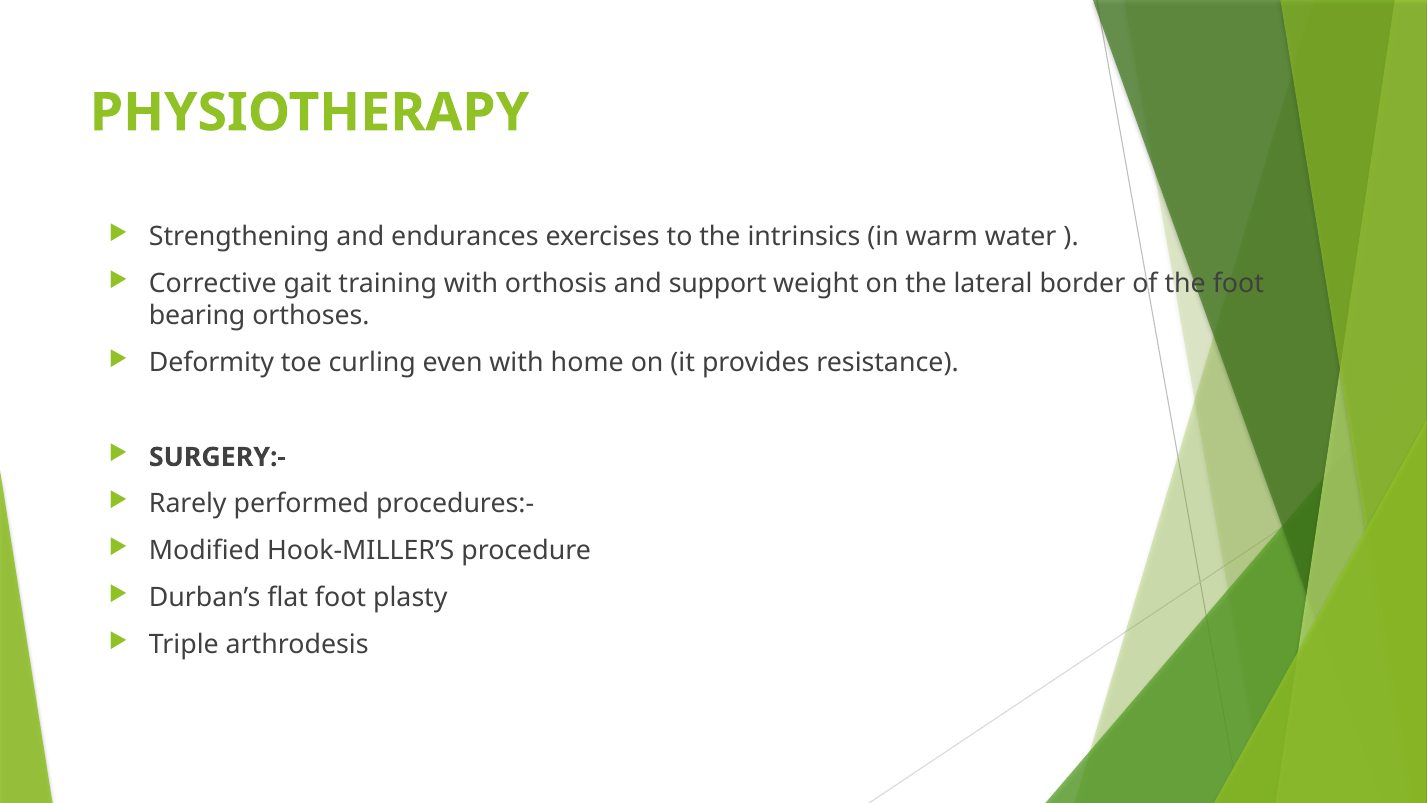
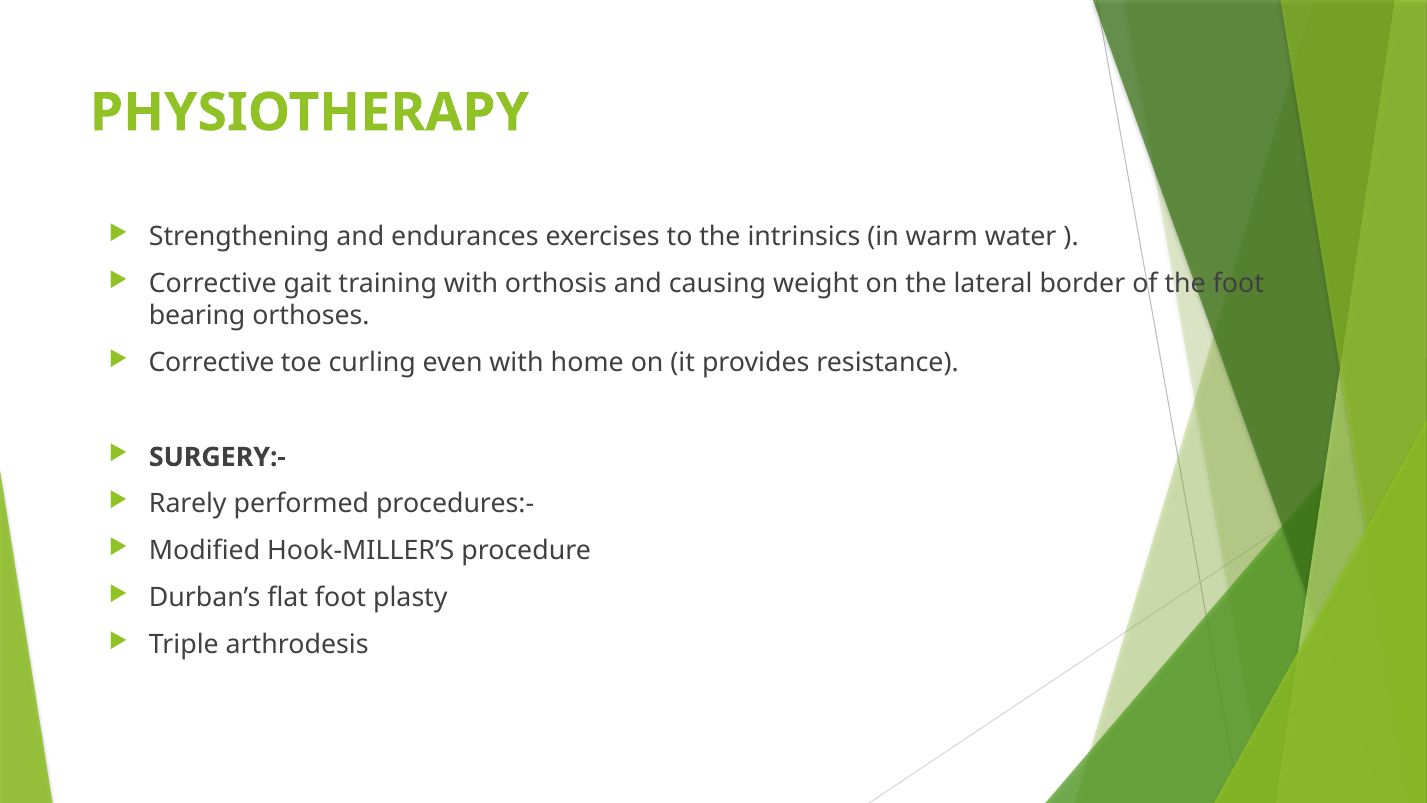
support: support -> causing (717, 284)
Deformity: Deformity -> Corrective (212, 363)
